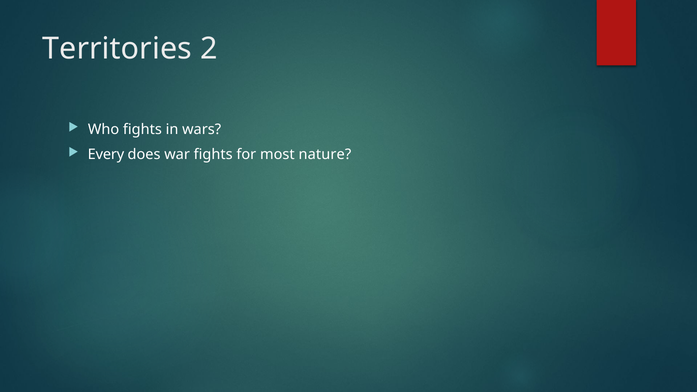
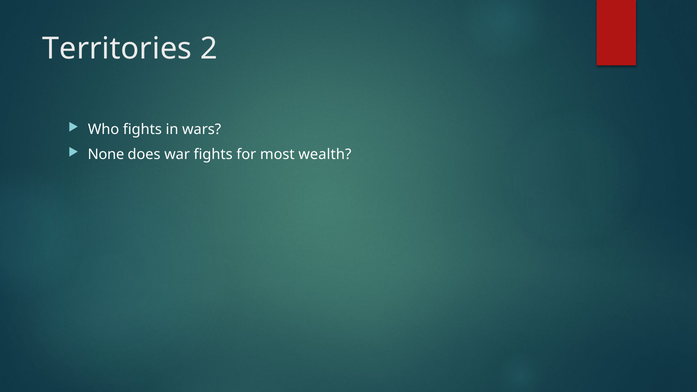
Every: Every -> None (106, 154)
nature: nature -> wealth (325, 154)
